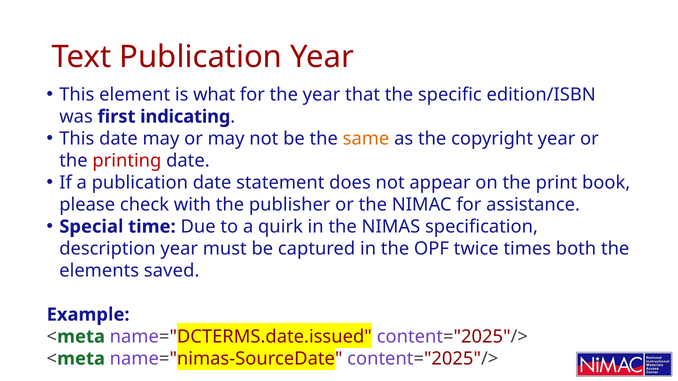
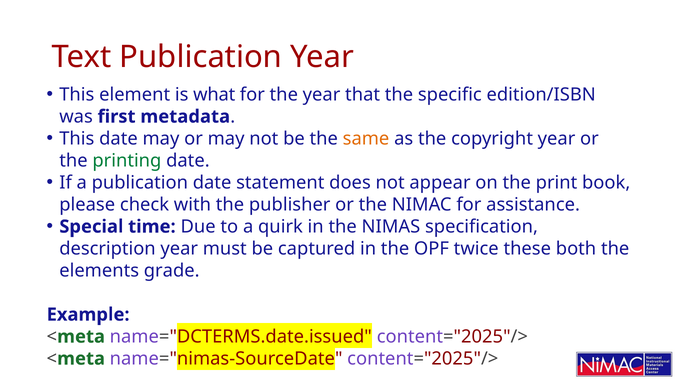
indicating: indicating -> metadata (185, 117)
printing colour: red -> green (127, 161)
times: times -> these (527, 249)
saved: saved -> grade (172, 271)
